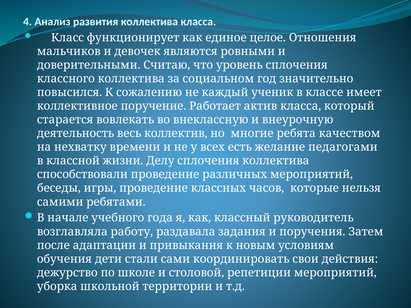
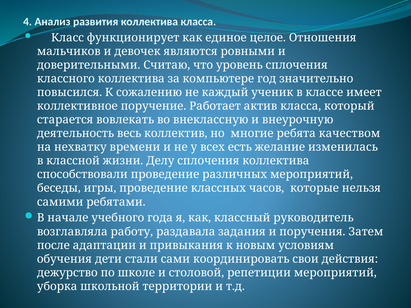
социальном: социальном -> компьютере (218, 79)
педагогами: педагогами -> изменилась (343, 147)
